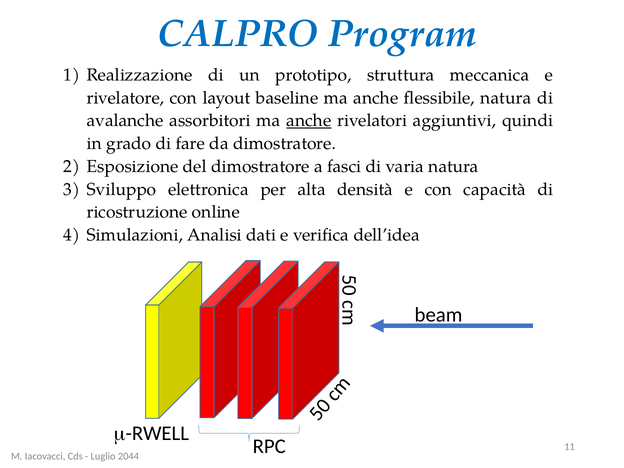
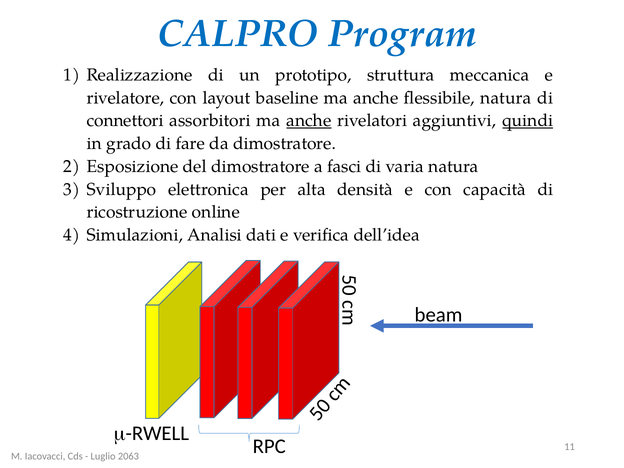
avalanche: avalanche -> connettori (125, 121)
quindi underline: none -> present (528, 121)
2044: 2044 -> 2063 (128, 456)
